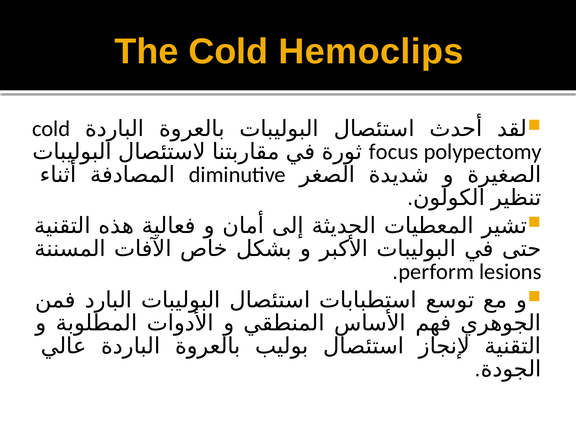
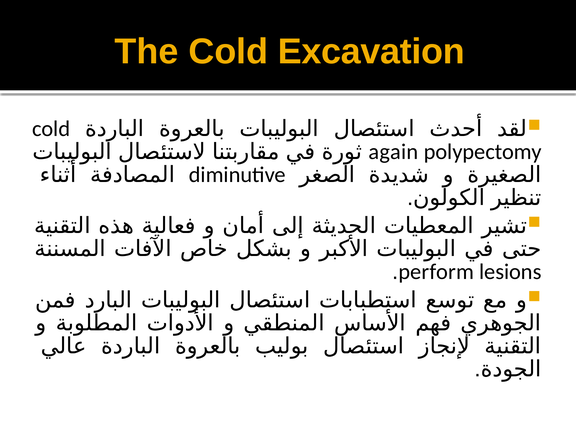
Hemoclips: Hemoclips -> Excavation (371, 52)
focus: focus -> again (393, 152)
